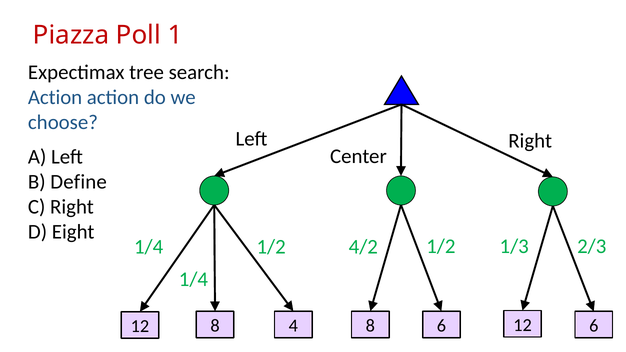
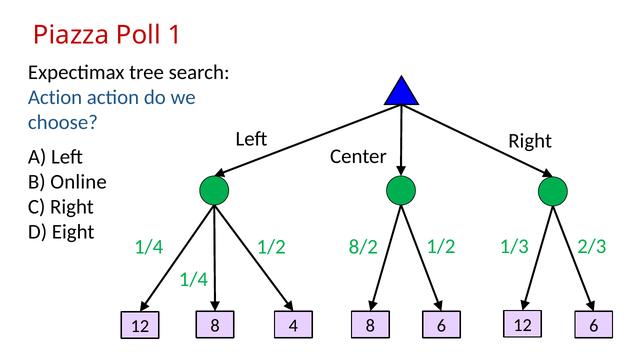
Define: Define -> Online (79, 182)
4/2: 4/2 -> 8/2 (363, 247)
